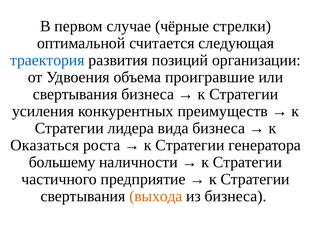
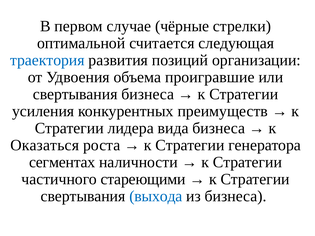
большему: большему -> сегментах (62, 162)
предприятие: предприятие -> стареющими (143, 179)
выхода colour: orange -> blue (156, 196)
